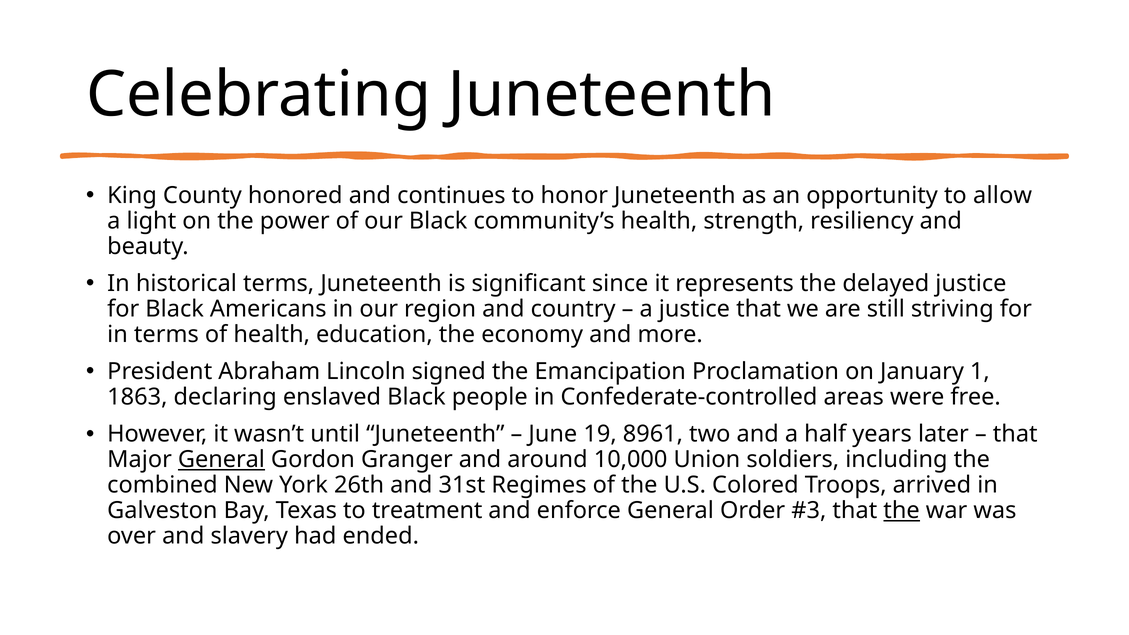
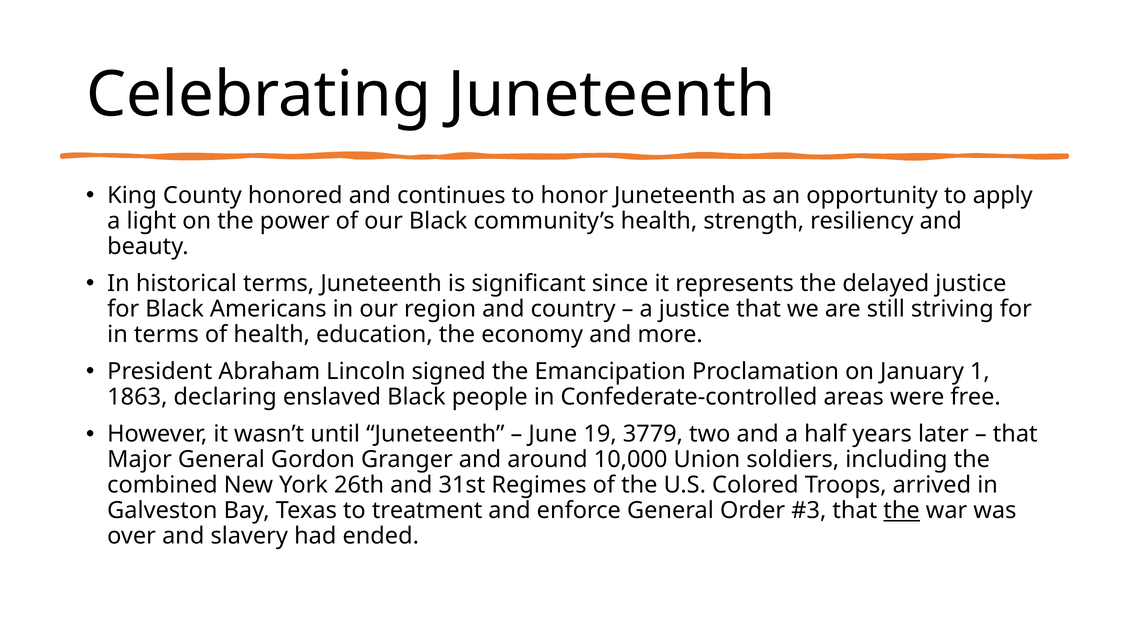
allow: allow -> apply (1003, 195)
8961: 8961 -> 3779 (653, 434)
General underline: present -> none (221, 460)
